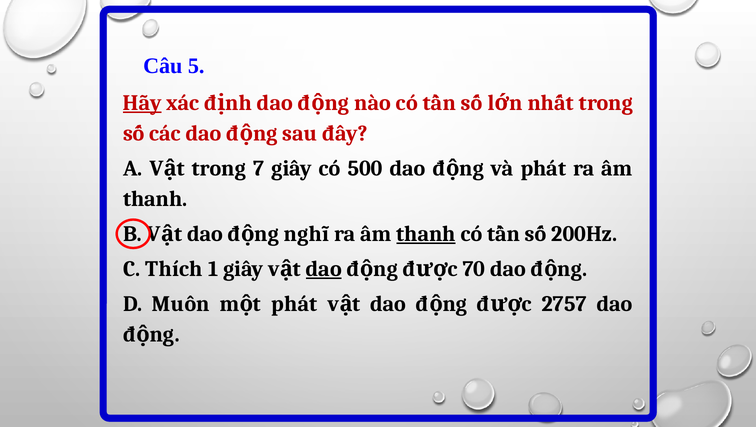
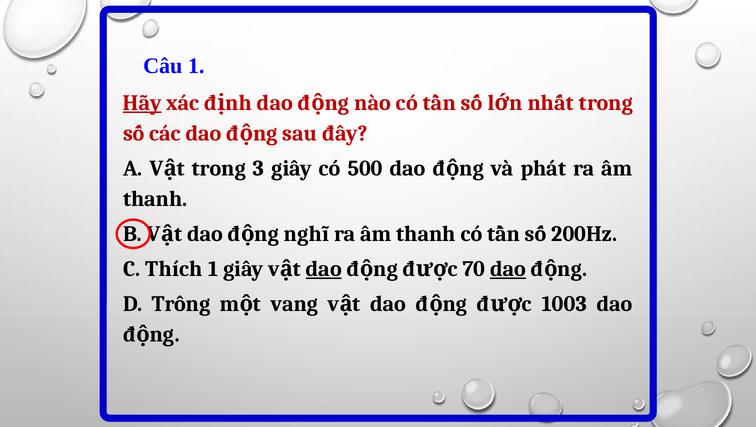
Câu 5: 5 -> 1 (196, 66)
7: 7 -> 3 (259, 168)
thanh underline: present -> none (426, 233)
dao underline: none -> present (508, 268)
Muốn: Muốn -> Trống (181, 303)
phát: phát -> vang (294, 303)
2757: 2757 -> 1003 (564, 303)
